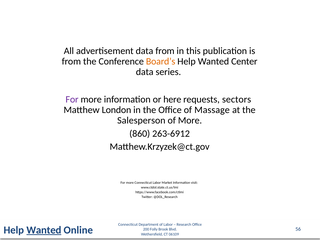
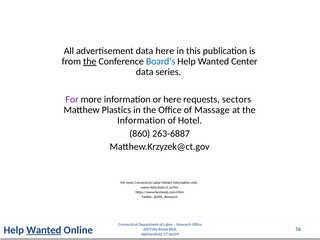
data from: from -> here (165, 51)
the underline: none -> present (90, 61)
Board’s colour: orange -> blue (161, 61)
London: London -> Plastics (116, 110)
Salesperson: Salesperson -> Information (141, 120)
of More: More -> Hotel (190, 120)
263-6912: 263-6912 -> 263-6887 (171, 134)
